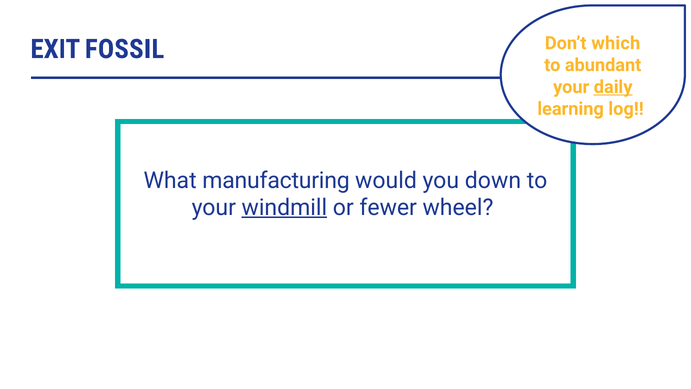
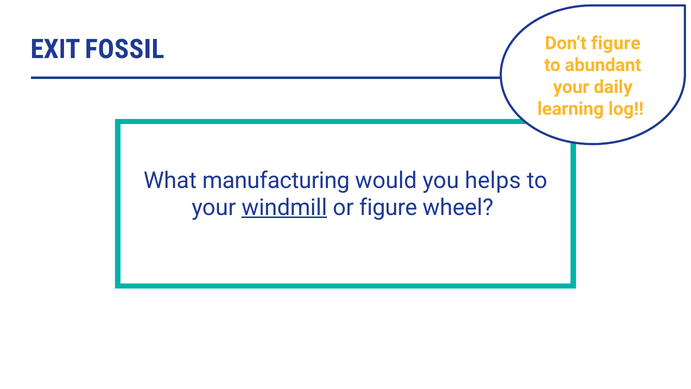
Don’t which: which -> figure (616, 43)
daily underline: present -> none (613, 87)
down: down -> helps (493, 180)
or fewer: fewer -> figure (388, 207)
